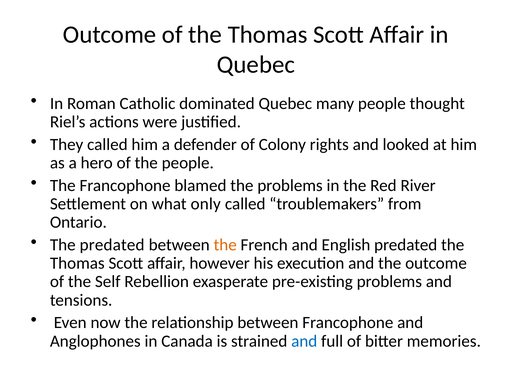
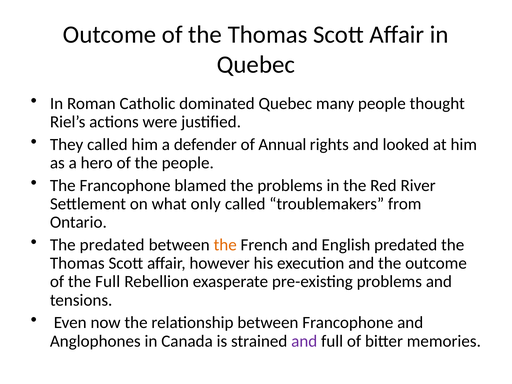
Colony: Colony -> Annual (282, 145)
the Self: Self -> Full (108, 282)
and colour: blue -> purple (304, 341)
